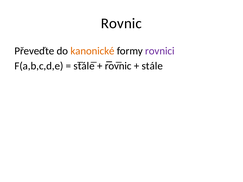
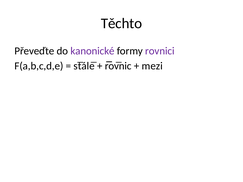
Rovnic: Rovnic -> Těchto (121, 24)
kanonické colour: orange -> purple (92, 51)
stále: stále -> mezi (152, 66)
